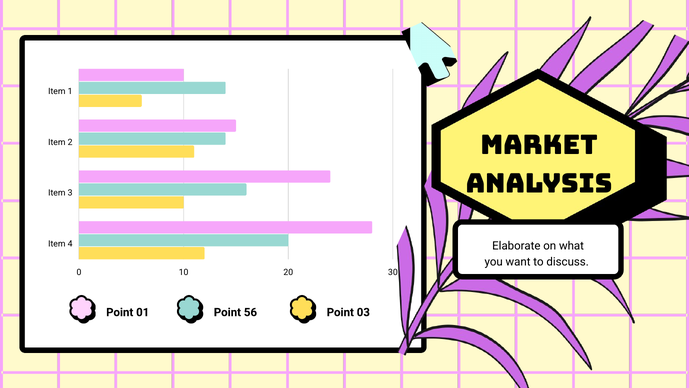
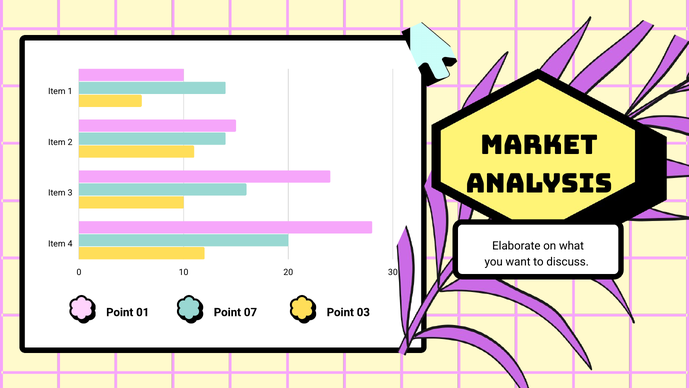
56: 56 -> 07 (250, 312)
